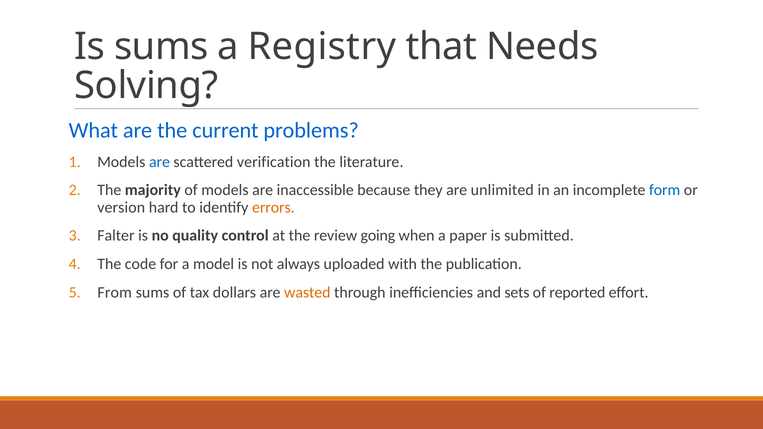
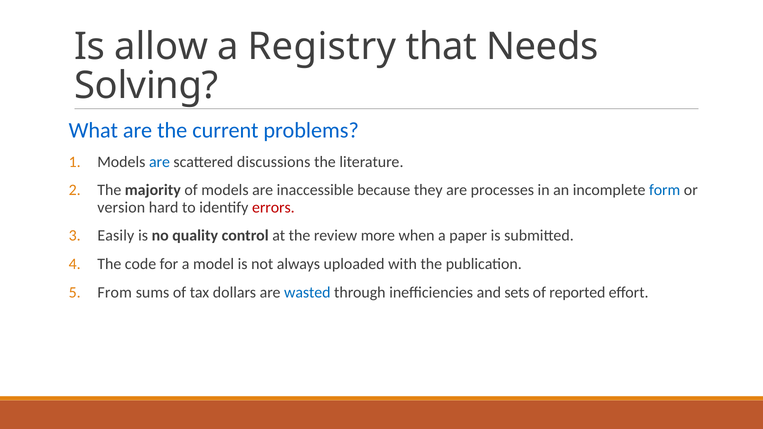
Is sums: sums -> allow (161, 47)
verification: verification -> discussions (274, 162)
unlimited: unlimited -> processes (502, 190)
errors colour: orange -> red (273, 208)
Falter: Falter -> Easily (116, 236)
going: going -> more (378, 236)
wasted colour: orange -> blue (307, 292)
